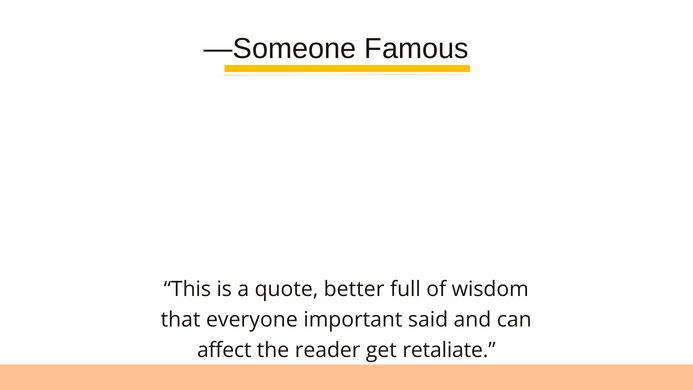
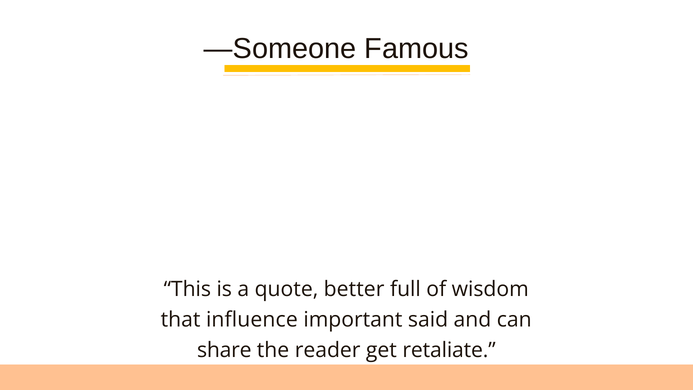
everyone: everyone -> influence (252, 320)
affect: affect -> share (224, 350)
